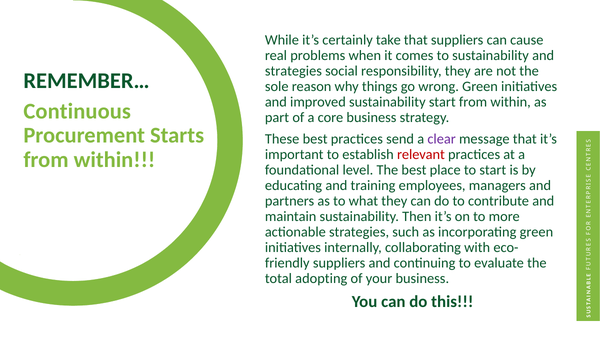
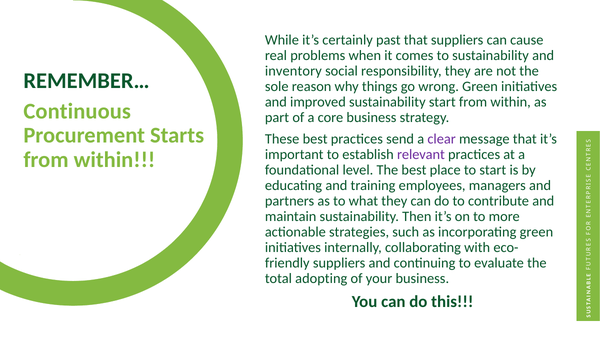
take: take -> past (388, 40)
strategies: strategies -> inventory (293, 71)
relevant colour: red -> purple (421, 155)
